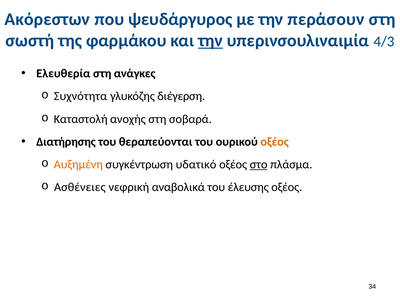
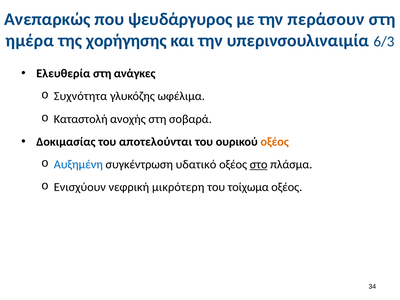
Ακόρεστων: Ακόρεστων -> Ανεπαρκώς (47, 19)
σωστή: σωστή -> ημέρα (30, 41)
φαρμάκου: φαρμάκου -> χορήγησης (126, 41)
την underline: present -> none (211, 41)
4/3: 4/3 -> 6/3 (384, 42)
διέγερση: διέγερση -> ωφέλιμα (181, 96)
Διατήρησης: Διατήρησης -> Δοκιμασίας (66, 142)
θεραπεύονται: θεραπεύονται -> αποτελούνται (156, 142)
Αυξημένη colour: orange -> blue (78, 165)
Ασθένειες: Ασθένειες -> Ενισχύουν (80, 187)
αναβολικά: αναβολικά -> μικρότερη (178, 187)
έλευσης: έλευσης -> τοίχωμα (248, 187)
